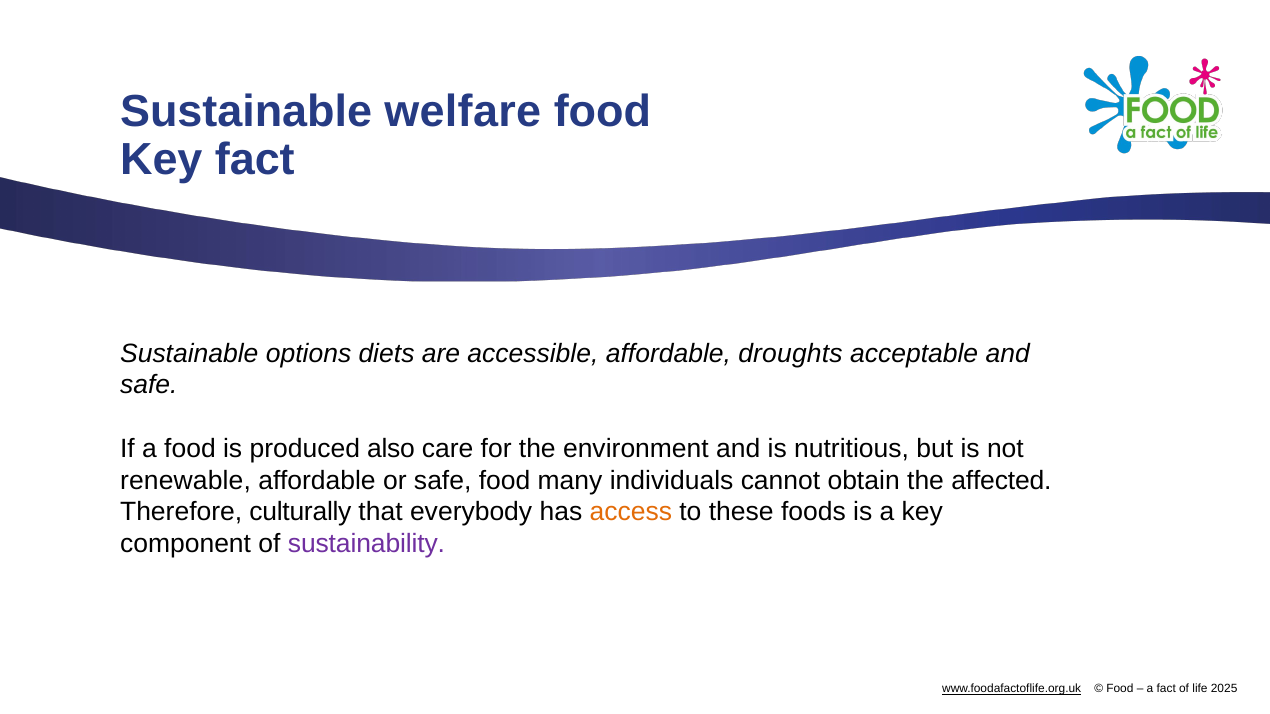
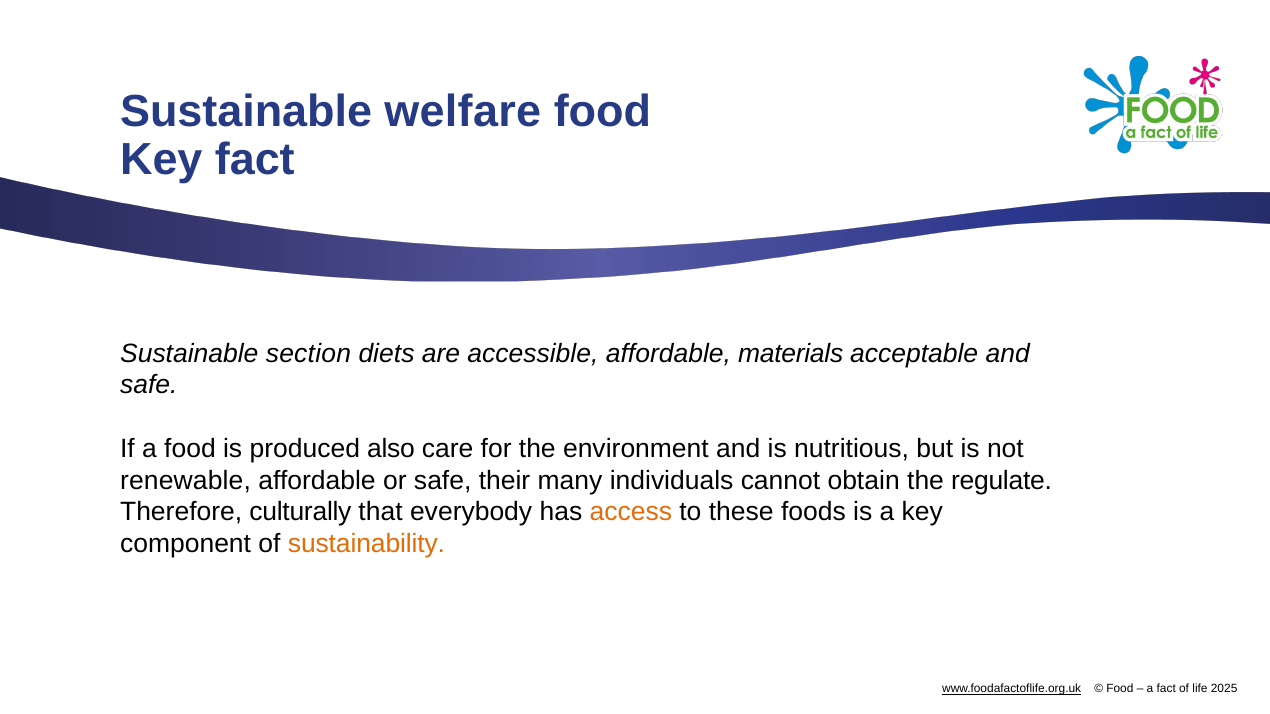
options: options -> section (308, 354)
droughts: droughts -> materials (791, 354)
safe food: food -> their (505, 481)
affected: affected -> regulate (1001, 481)
sustainability colour: purple -> orange (366, 544)
